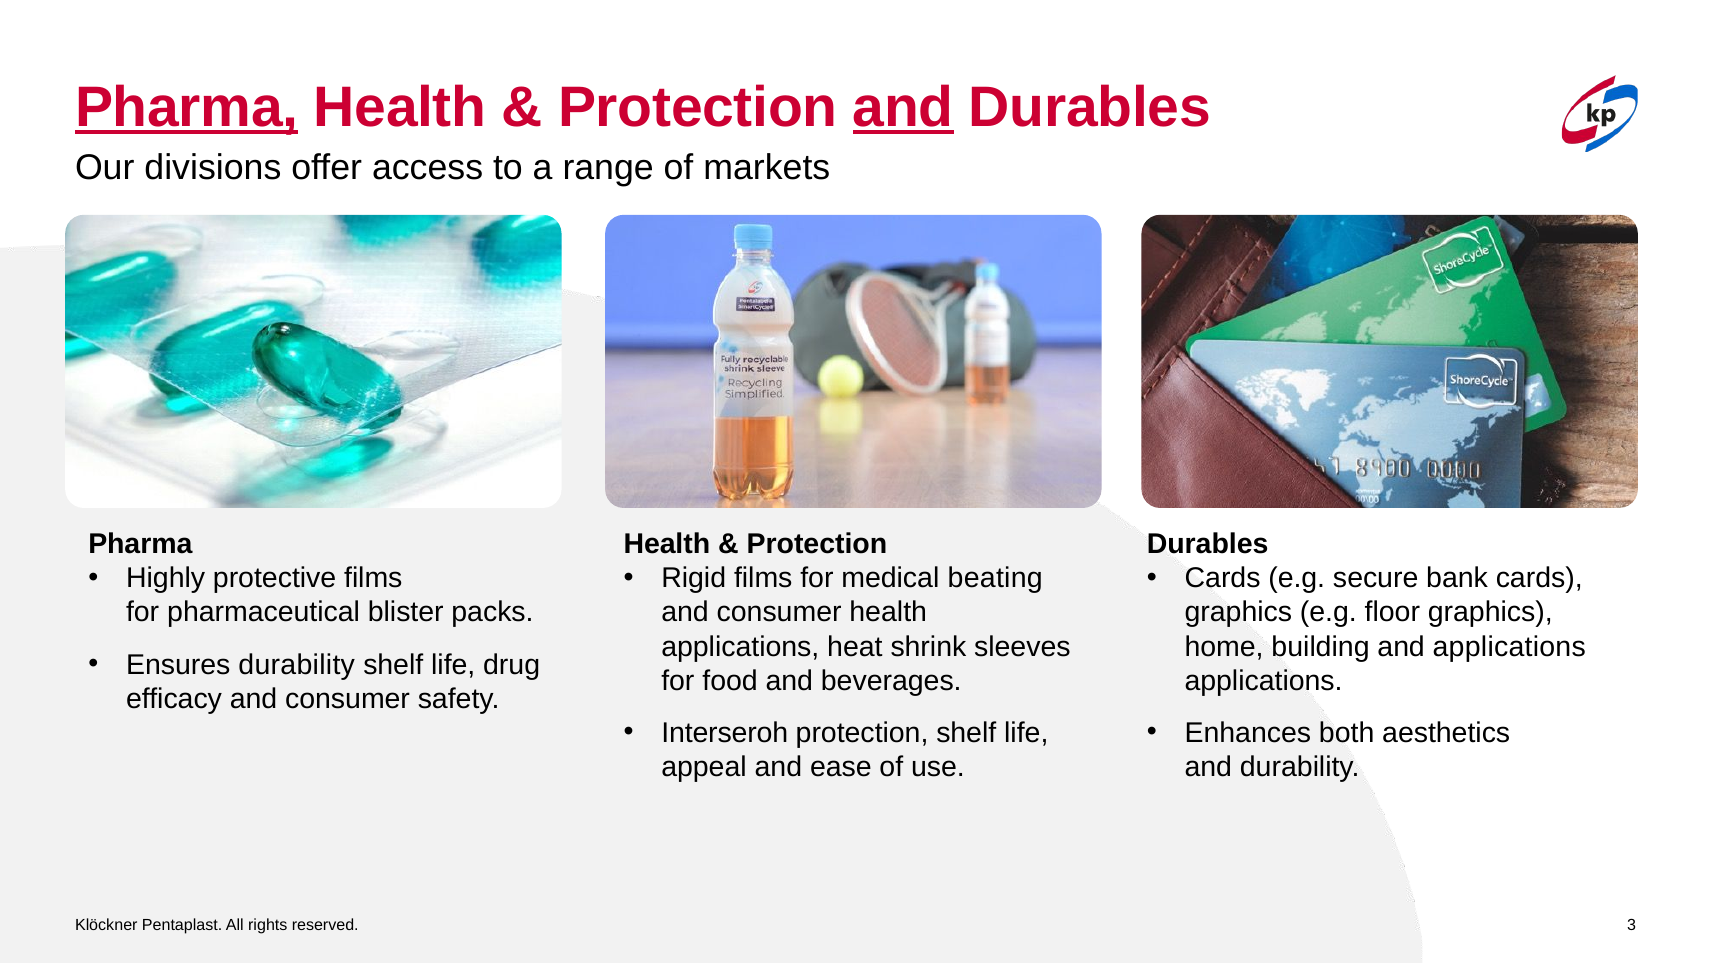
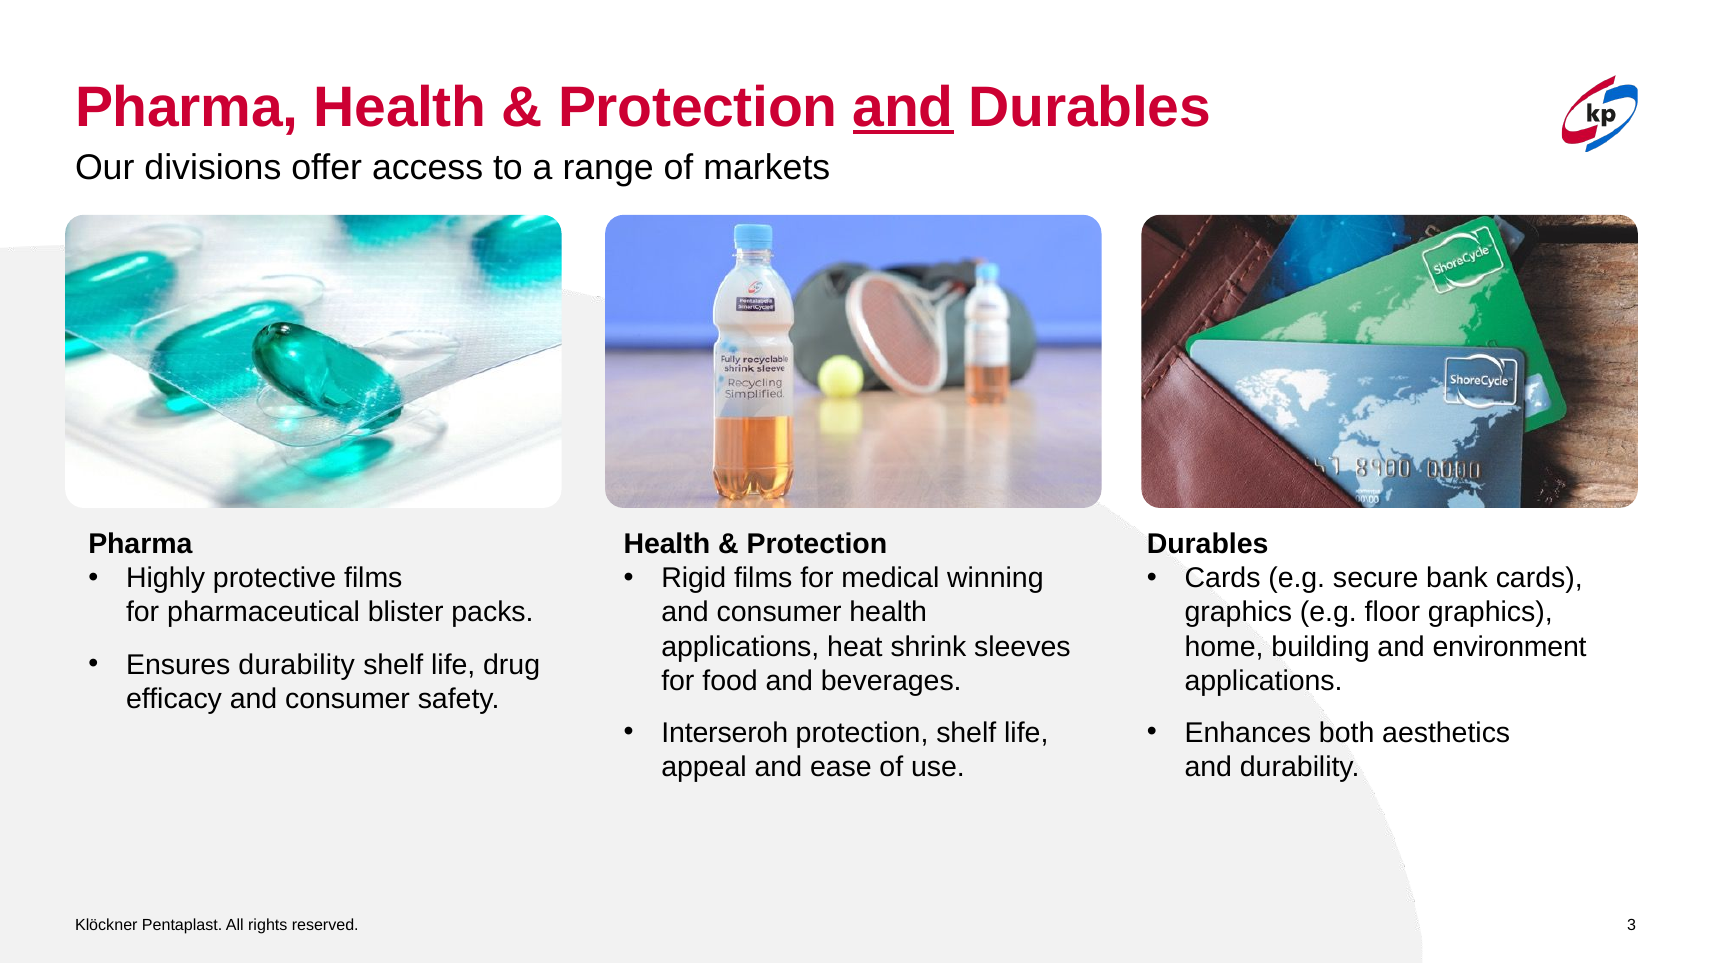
Pharma underline: present -> none (187, 108)
beating: beating -> winning (995, 578)
and applications: applications -> environment (1509, 647)
